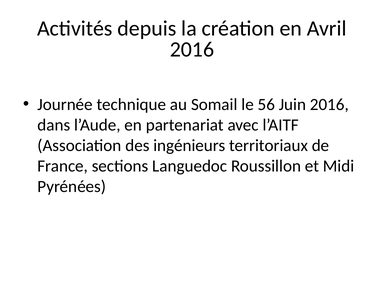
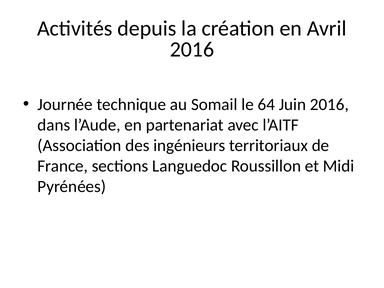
56: 56 -> 64 (266, 104)
